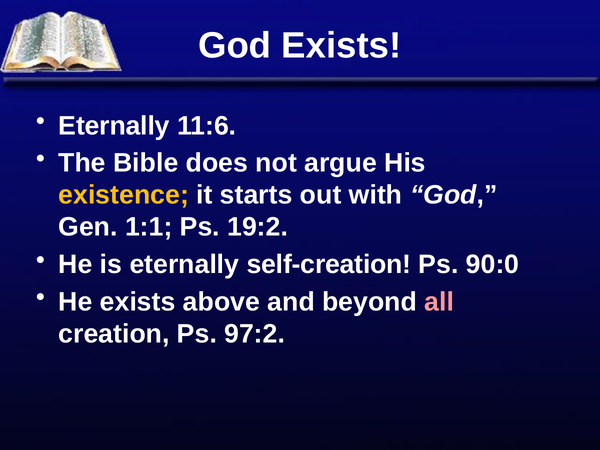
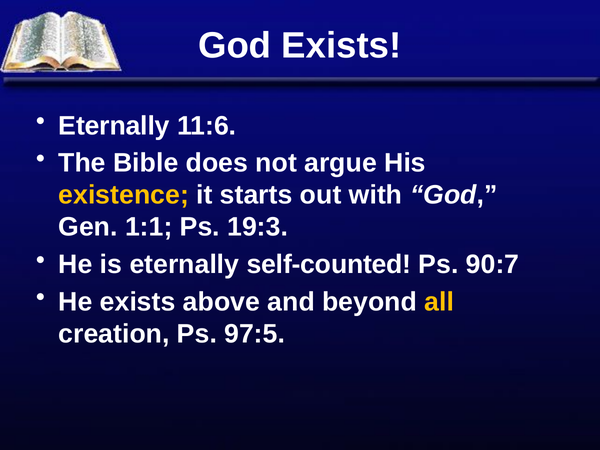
19:2: 19:2 -> 19:3 (258, 227)
self-creation: self-creation -> self-counted (329, 265)
90:0: 90:0 -> 90:7 (493, 265)
all colour: pink -> yellow (439, 302)
97:2: 97:2 -> 97:5 (255, 334)
